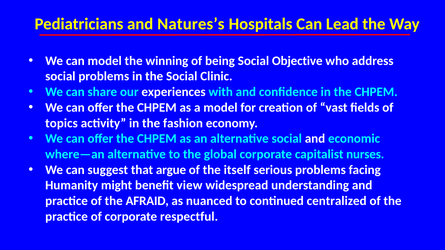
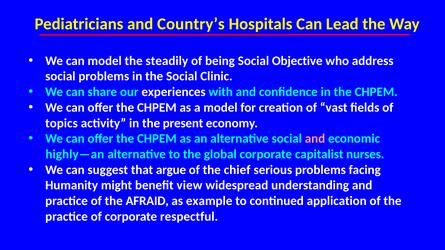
Natures’s: Natures’s -> Country’s (191, 24)
winning: winning -> steadily (167, 61)
fashion: fashion -> present (183, 123)
and colour: white -> pink (315, 139)
where—an: where—an -> highly—an (75, 154)
itself: itself -> chief (237, 170)
nuanced: nuanced -> example (209, 201)
centralized: centralized -> application (337, 201)
